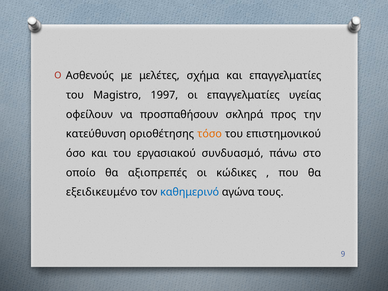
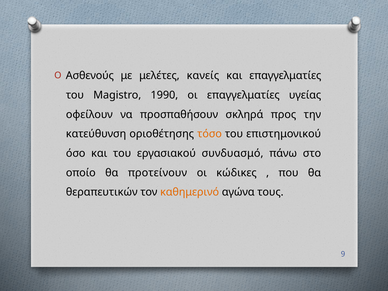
σχήμα: σχήμα -> κανείς (203, 76)
1997: 1997 -> 1990 (164, 95)
αξιοπρεπές: αξιοπρεπές -> προτείνουν (157, 173)
εξειδικευμένο: εξειδικευμένο -> θεραπευτικών (102, 192)
καθημερινό colour: blue -> orange (190, 192)
